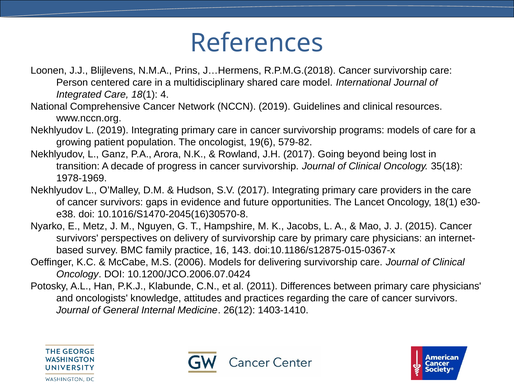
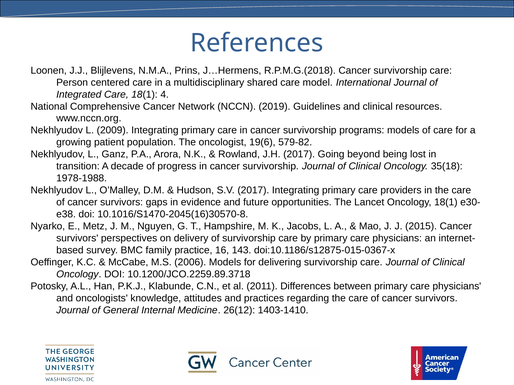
L 2019: 2019 -> 2009 (113, 131)
1978-1969: 1978-1969 -> 1978-1988 (82, 179)
10.1200/JCO.2006.07.0424: 10.1200/JCO.2006.07.0424 -> 10.1200/JCO.2259.89.3718 (189, 275)
